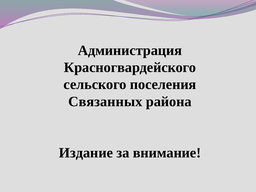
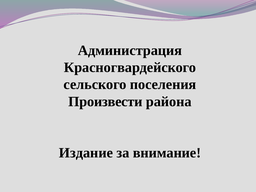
Связанных: Связанных -> Произвести (105, 102)
